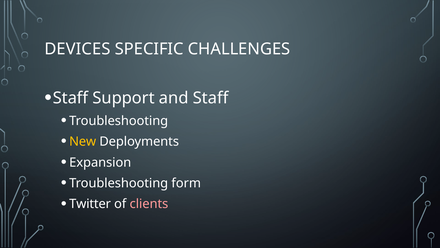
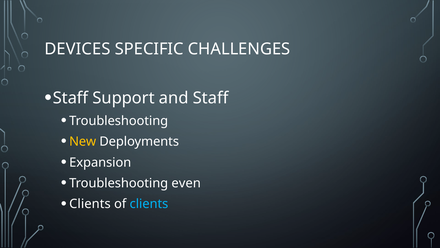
form: form -> even (186, 183)
Twitter: Twitter -> Clients (90, 204)
clients colour: pink -> light blue (149, 204)
